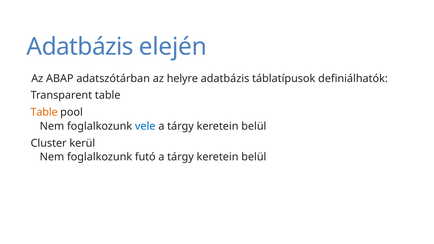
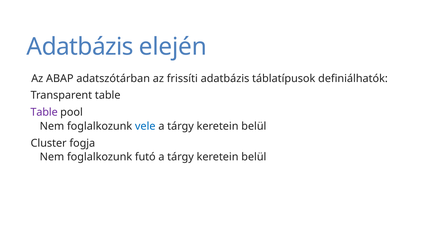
helyre: helyre -> frissíti (182, 79)
Table colour: orange -> purple (44, 112)
kerül: kerül -> fogja (82, 143)
